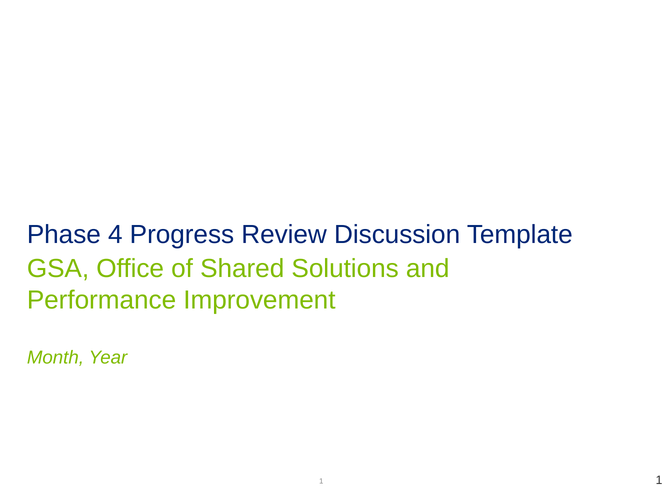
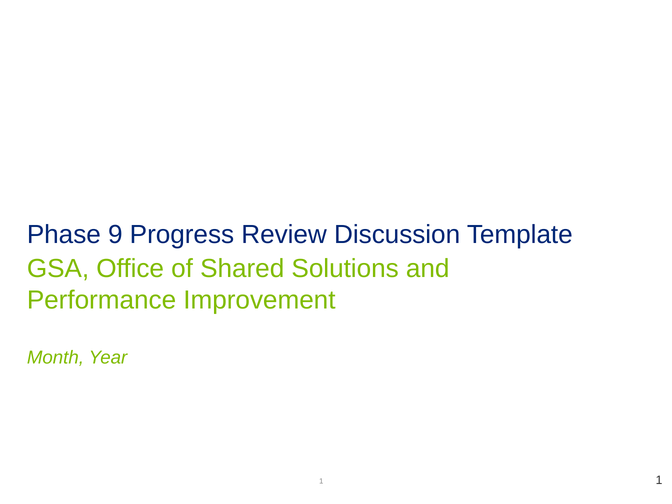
4: 4 -> 9 (115, 234)
